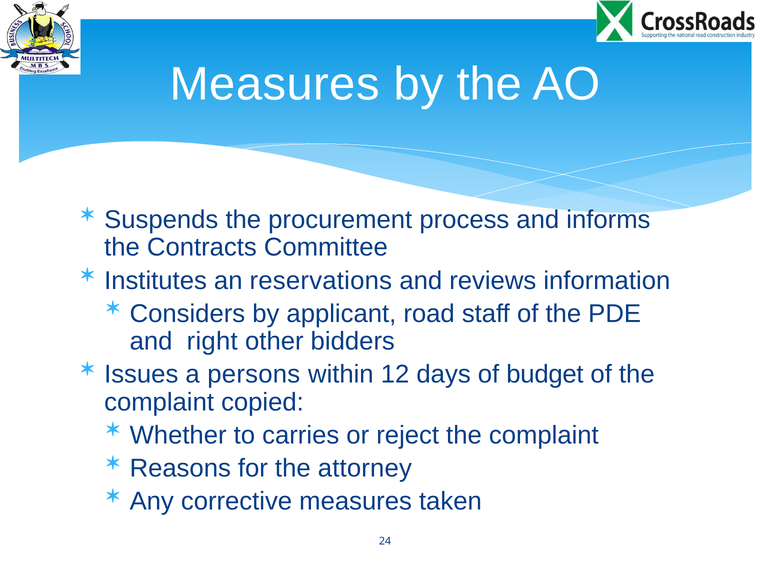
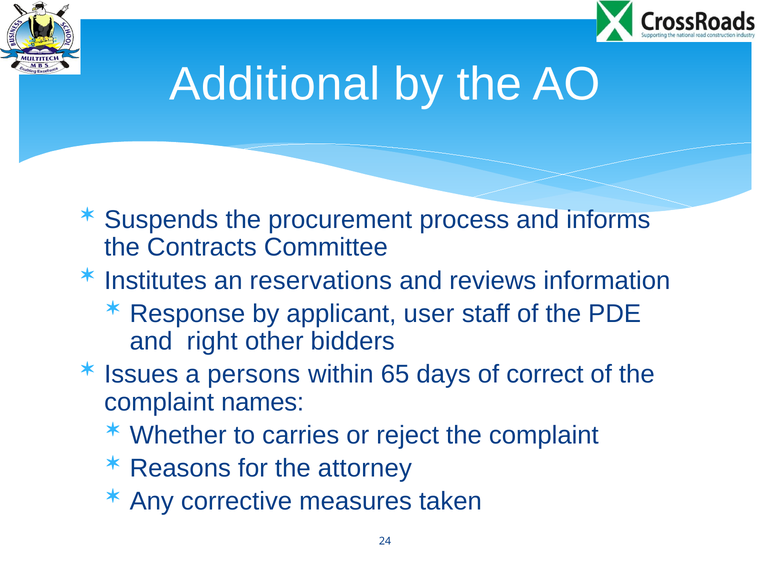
Measures: Measures -> Additional (275, 85)
Considers: Considers -> Response (187, 314)
road: road -> user (429, 314)
12: 12 -> 65 (395, 375)
budget: budget -> correct (545, 375)
copied: copied -> names (263, 402)
